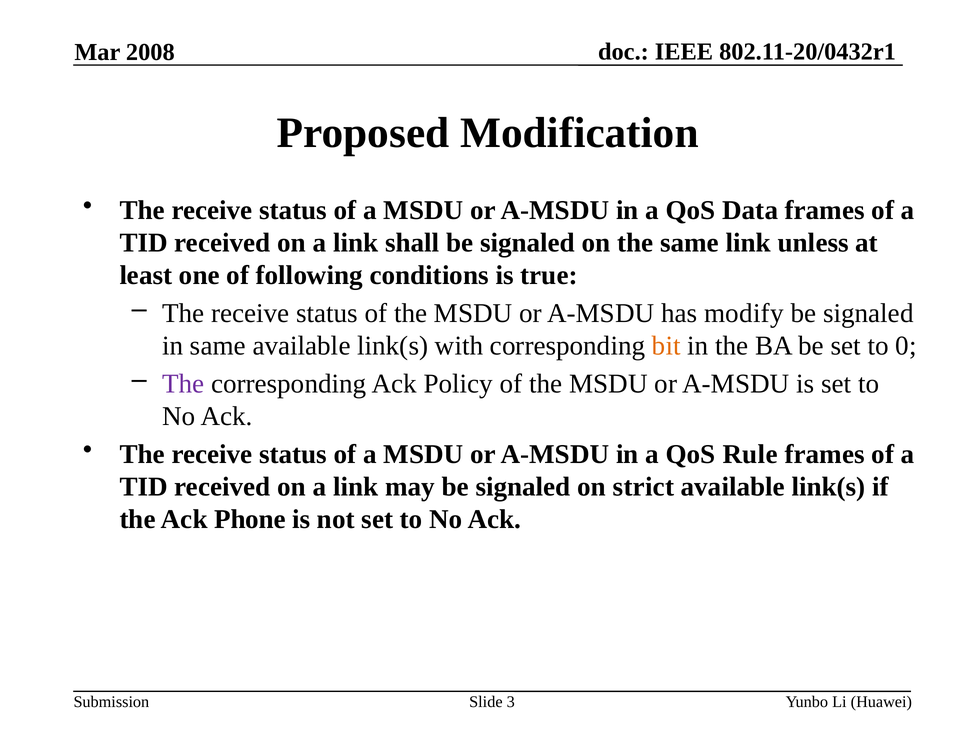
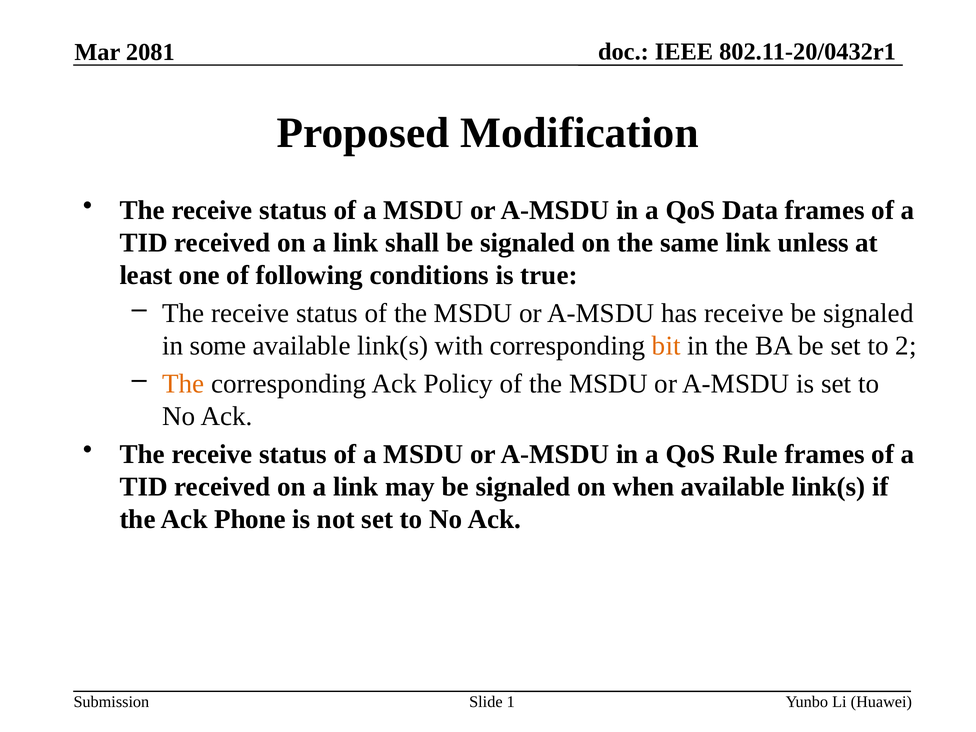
2008: 2008 -> 2081 (150, 52)
has modify: modify -> receive (744, 313)
in same: same -> some (218, 346)
0: 0 -> 2 (906, 346)
The colour: purple -> orange (183, 384)
strict: strict -> when (644, 487)
3: 3 -> 1 (511, 702)
